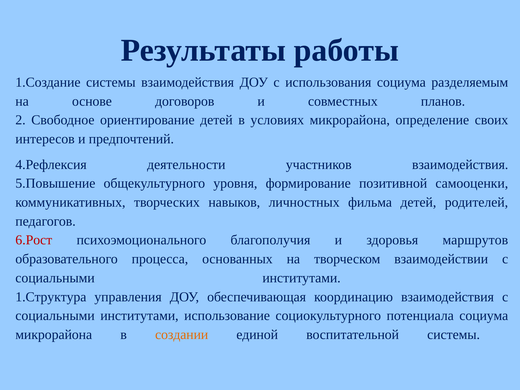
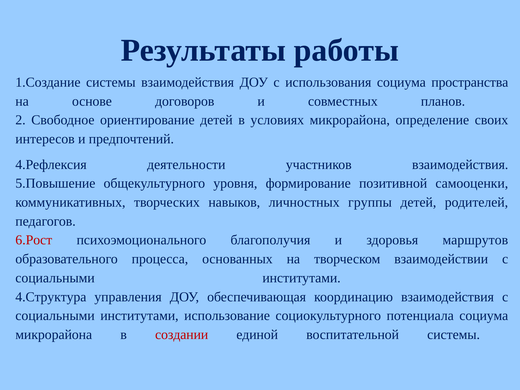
разделяемым: разделяемым -> пространства (470, 82)
фильма: фильма -> группы (370, 202)
1.Структура: 1.Структура -> 4.Структура (51, 297)
создании colour: orange -> red (182, 335)
